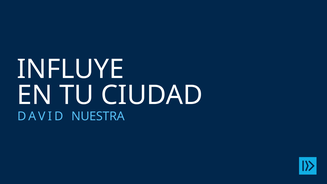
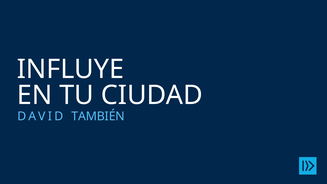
NUESTRA: NUESTRA -> TAMBIÉN (98, 116)
